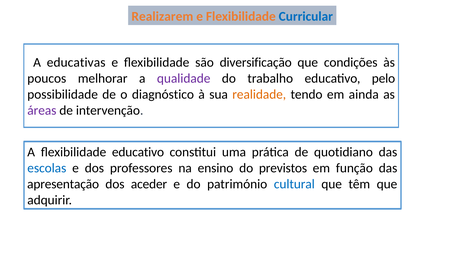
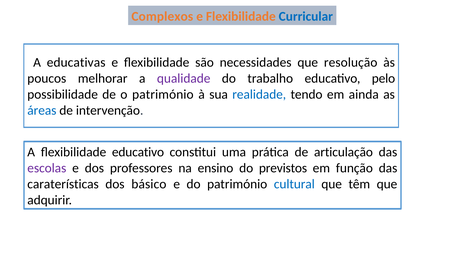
Realizarem: Realizarem -> Complexos (162, 16)
diversificação: diversificação -> necessidades (256, 63)
condições: condições -> resolução (351, 63)
o diagnóstico: diagnóstico -> património (163, 95)
realidade colour: orange -> blue (259, 95)
áreas colour: purple -> blue (42, 111)
quotidiano: quotidiano -> articulação (344, 152)
escolas colour: blue -> purple (47, 168)
apresentação: apresentação -> caraterísticas (63, 184)
aceder: aceder -> básico (149, 184)
